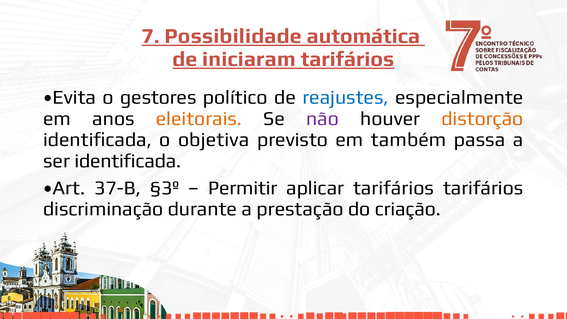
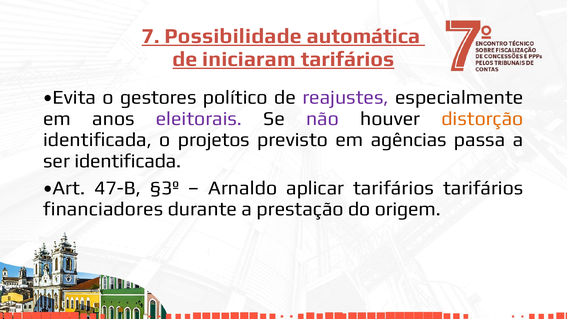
reajustes colour: blue -> purple (345, 97)
eleitorais colour: orange -> purple (199, 119)
objetiva: objetiva -> projetos (214, 140)
também: também -> agências (409, 140)
37-B: 37-B -> 47-B (117, 188)
Permitir: Permitir -> Arnaldo (243, 188)
discriminação: discriminação -> financiadores (103, 209)
criação: criação -> origem (408, 209)
